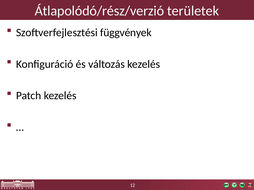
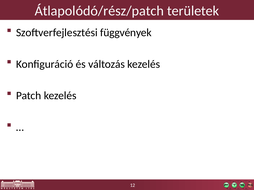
Átlapolódó/rész/verzió: Átlapolódó/rész/verzió -> Átlapolódó/rész/patch (99, 11)
